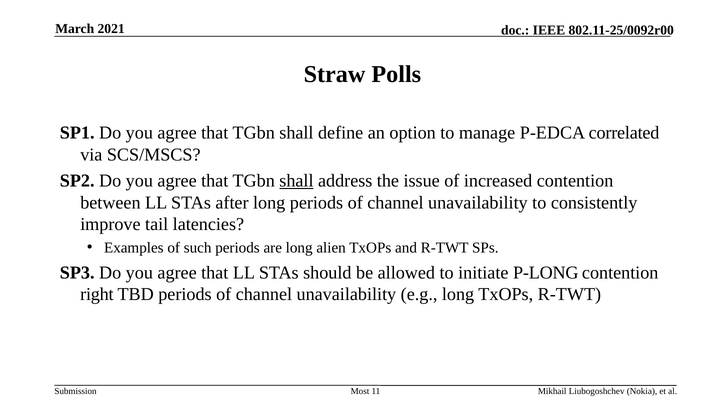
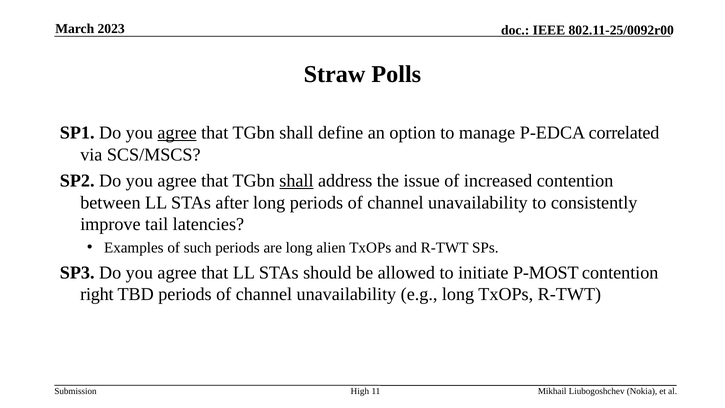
2021: 2021 -> 2023 (111, 29)
agree underline: none -> present (177, 133)
P-LONG: P-LONG -> P-MOST (546, 272)
Most: Most -> High (360, 391)
